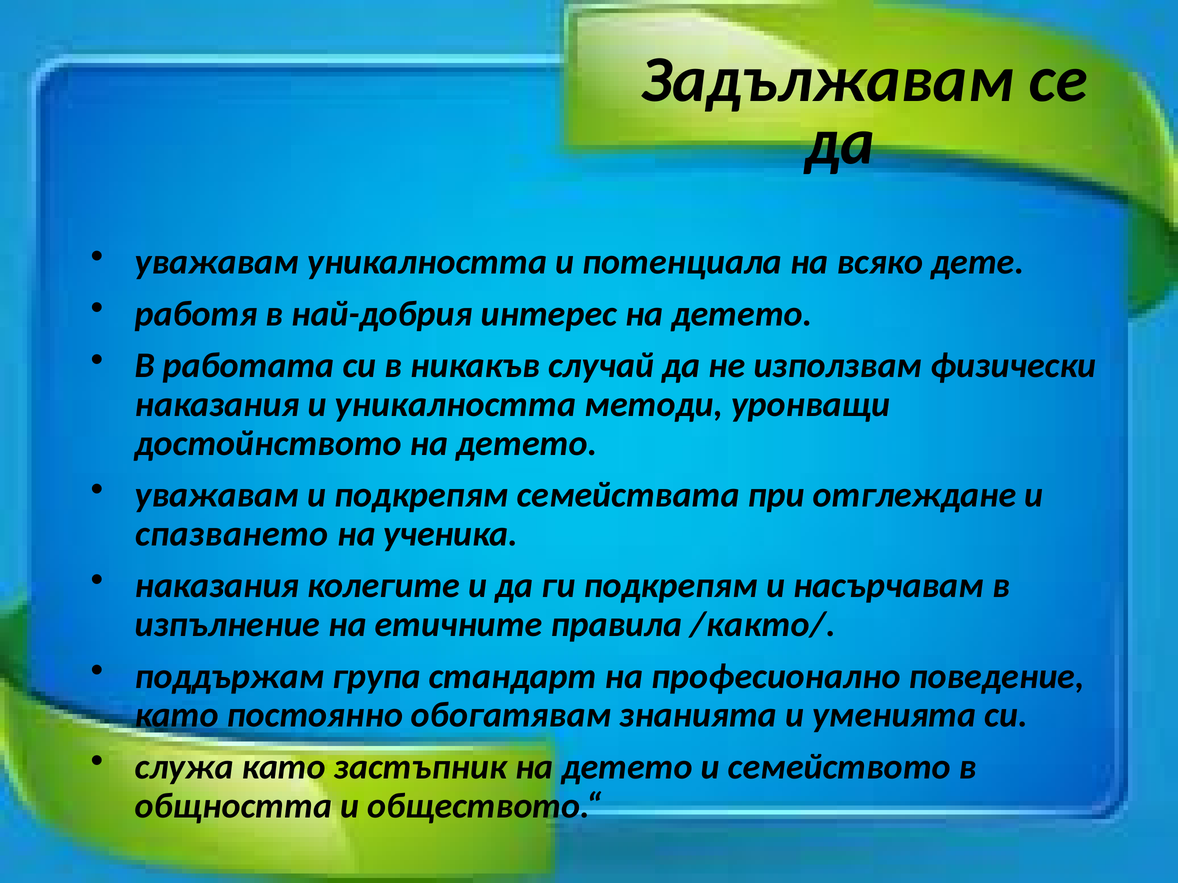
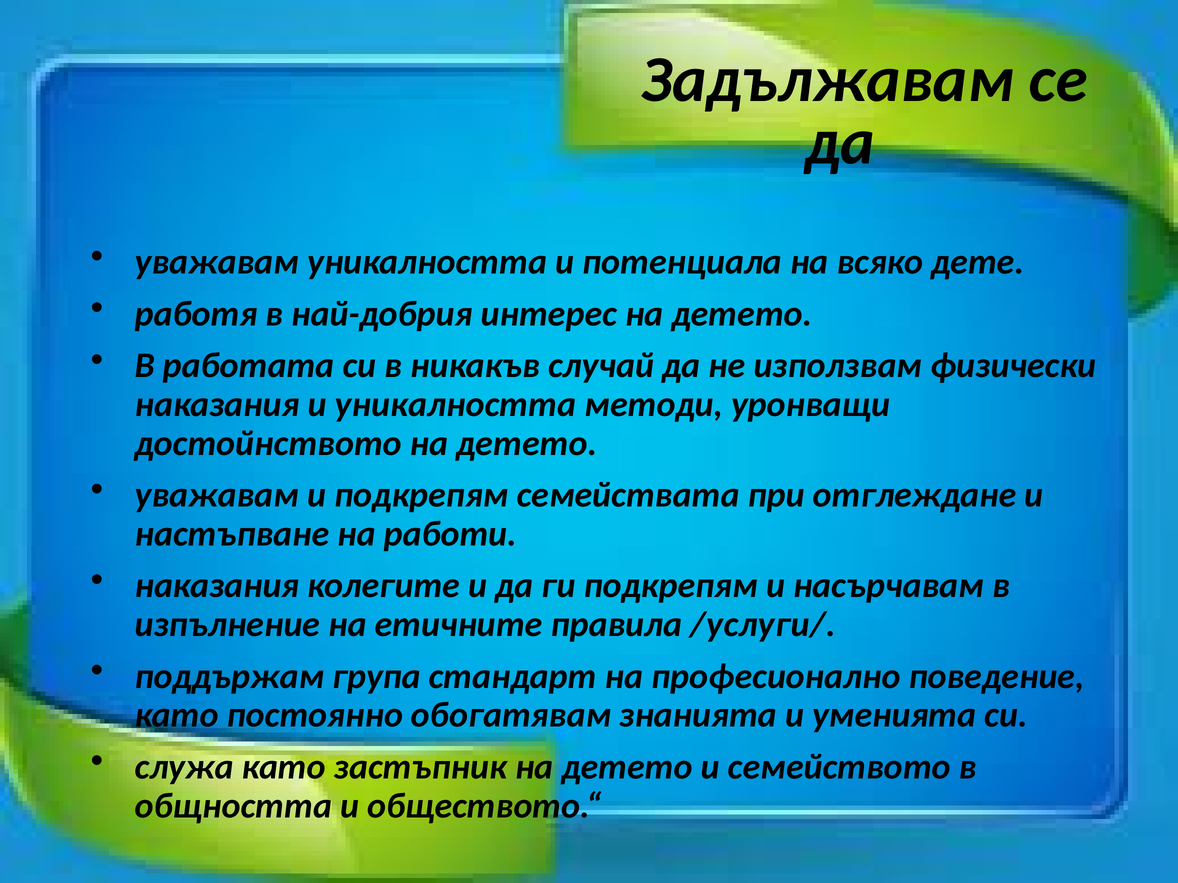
спазването: спазването -> настъпване (232, 534)
ученика: ученика -> работи (450, 534)
/както/: /както/ -> /услуги/ (763, 625)
